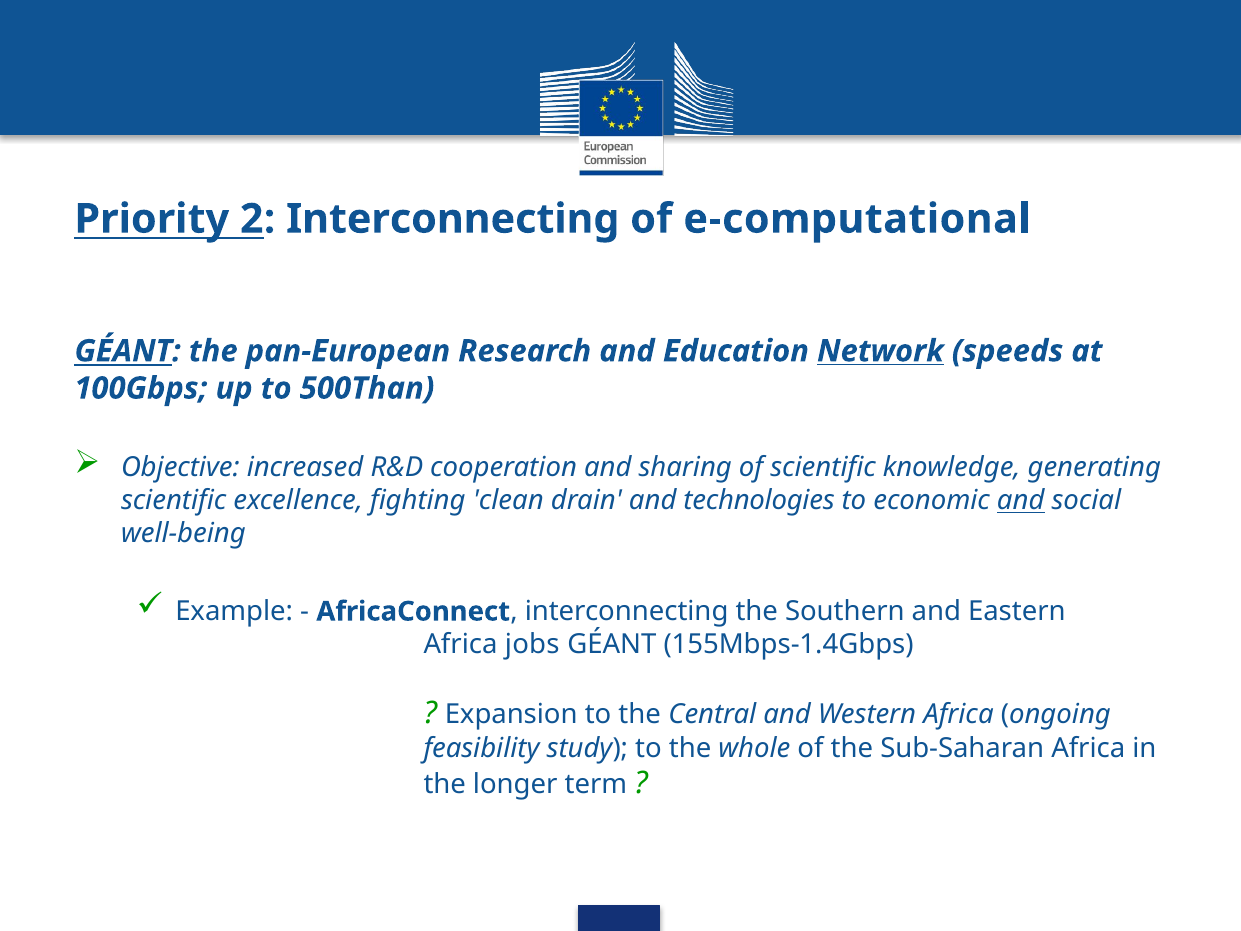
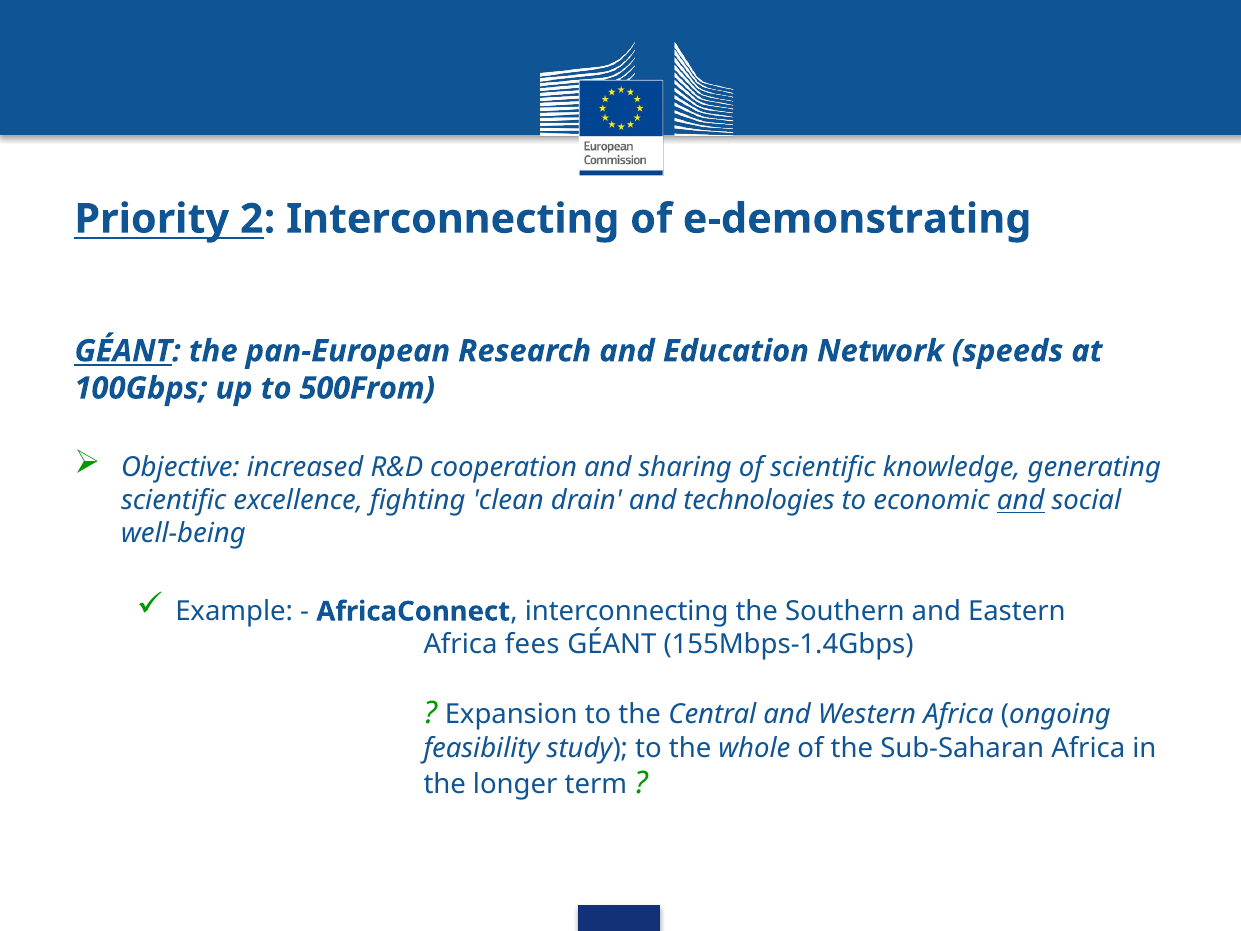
e-computational: e-computational -> e-demonstrating (857, 219)
Network underline: present -> none (880, 351)
500Than: 500Than -> 500From (367, 388)
jobs: jobs -> fees (532, 644)
